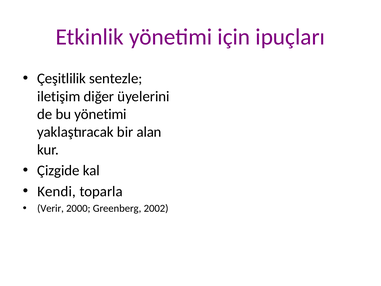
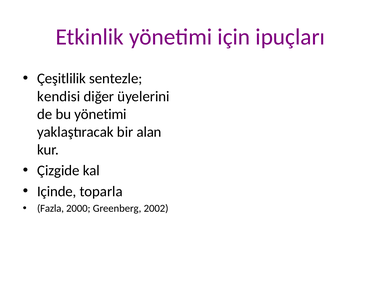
iletişim: iletişim -> kendisi (59, 96)
Kendi: Kendi -> Içinde (57, 191)
Verir: Verir -> Fazla (50, 208)
